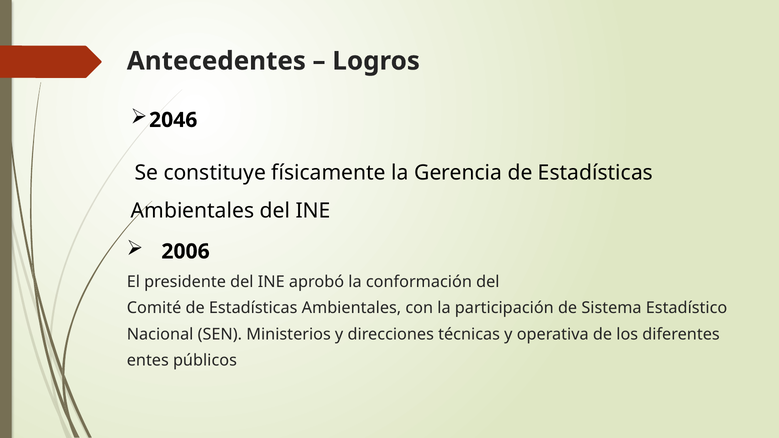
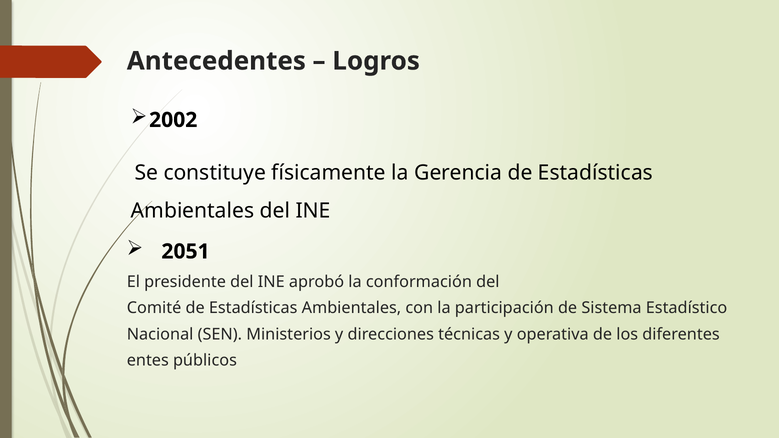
2046: 2046 -> 2002 (173, 120)
2006: 2006 -> 2051 (186, 252)
